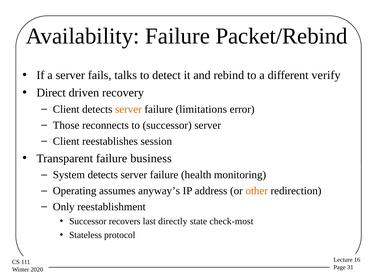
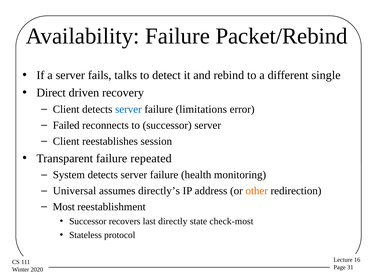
verify: verify -> single (326, 75)
server colour: orange -> blue (128, 110)
Those: Those -> Failed (66, 126)
business: business -> repeated (151, 159)
Operating: Operating -> Universal (75, 191)
anyway’s: anyway’s -> directly’s (159, 191)
Only: Only -> Most (64, 207)
